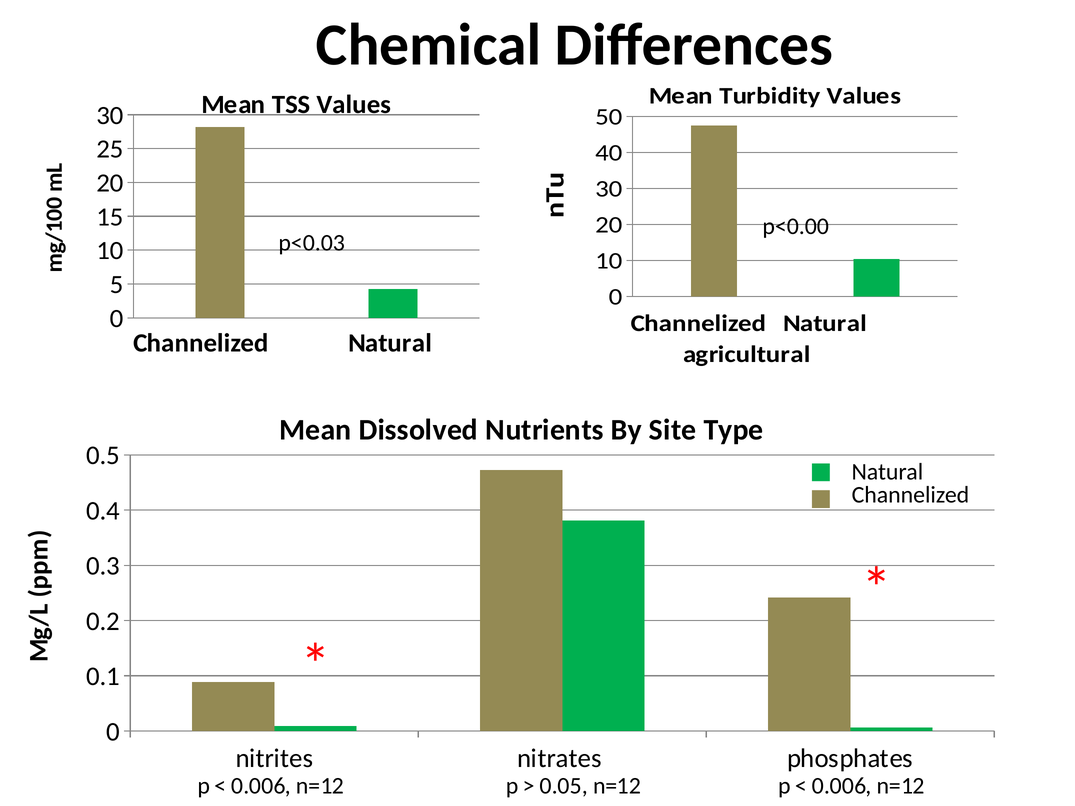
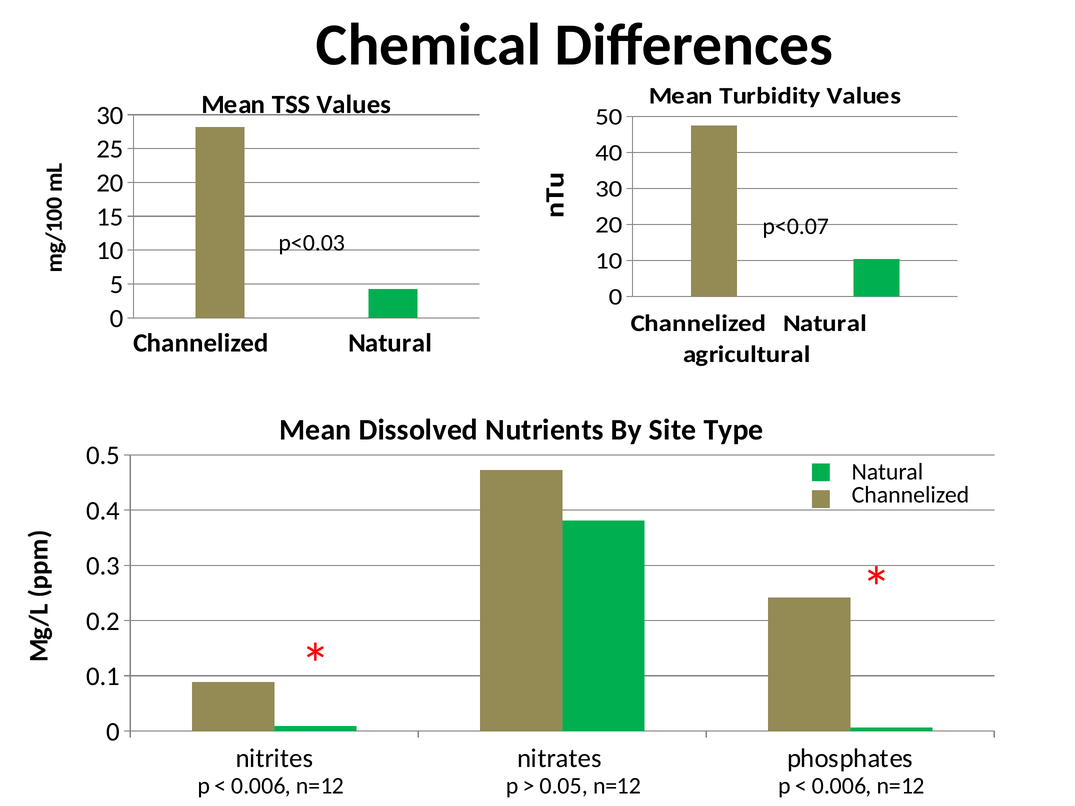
p<0.00: p<0.00 -> p<0.07 (796, 226)
